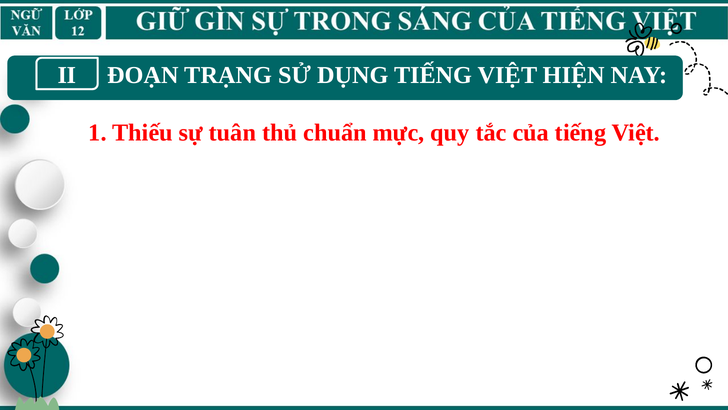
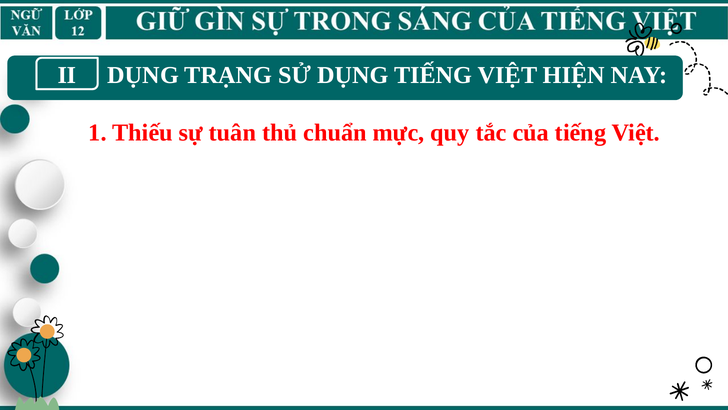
II ĐOẠN: ĐOẠN -> DỤNG (143, 75)
